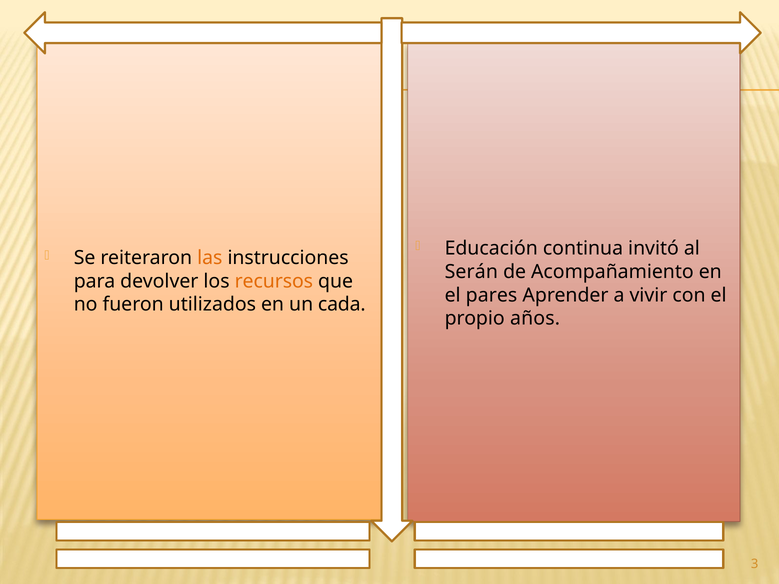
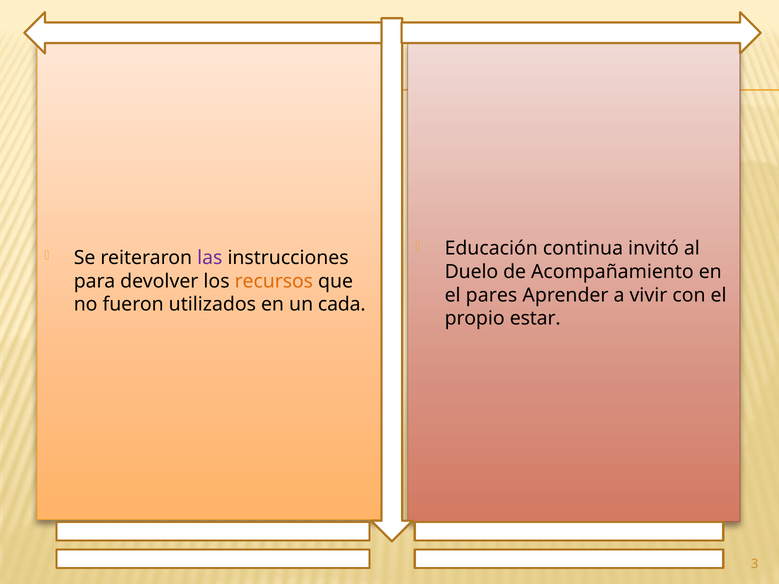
las colour: orange -> purple (210, 258)
Serán: Serán -> Duelo (471, 272)
años: años -> estar (535, 319)
